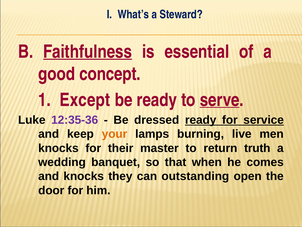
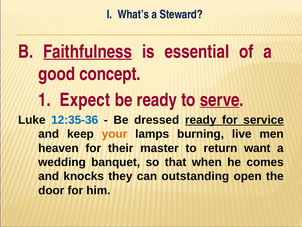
Except: Except -> Expect (85, 100)
12:35-36 colour: purple -> blue (75, 120)
knocks: knocks -> heaven (58, 148)
truth: truth -> want (257, 148)
